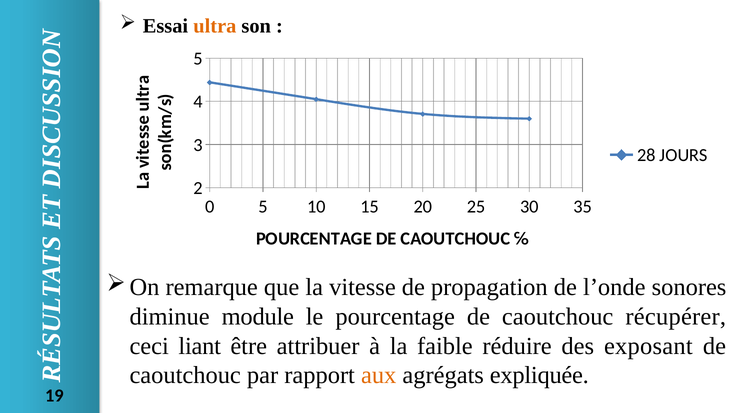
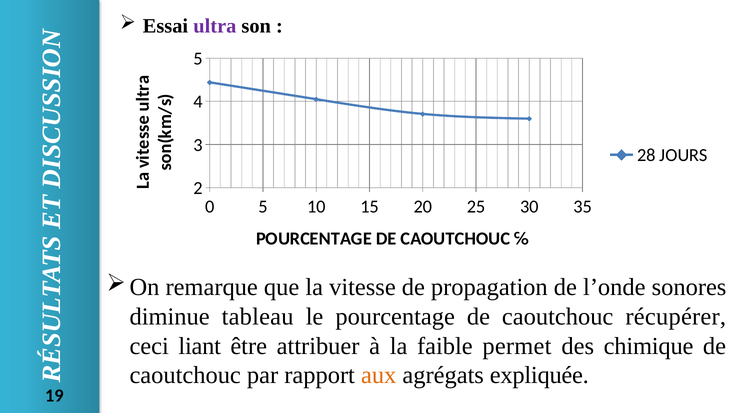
ultra colour: orange -> purple (215, 26)
module: module -> tableau (258, 316)
réduire: réduire -> permet (517, 346)
exposant: exposant -> chimique (649, 346)
